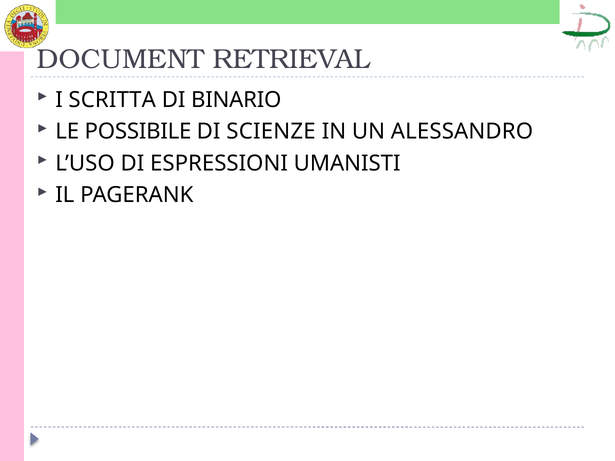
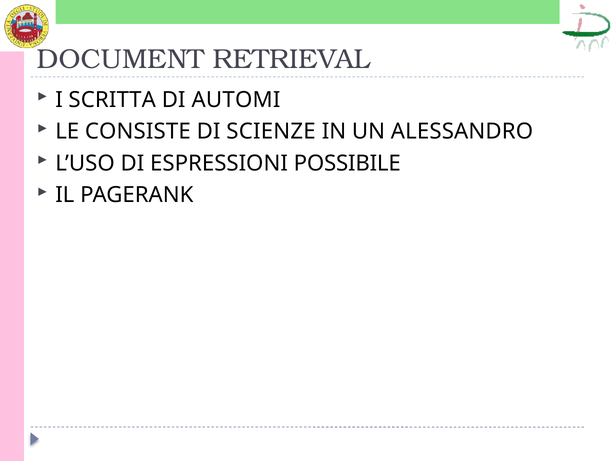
BINARIO: BINARIO -> AUTOMI (236, 100)
POSSIBILE: POSSIBILE -> CONSISTE (138, 132)
UMANISTI: UMANISTI -> POSSIBILE (347, 163)
